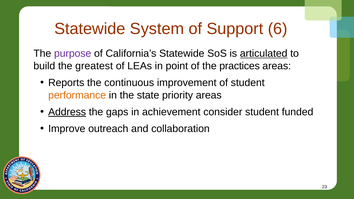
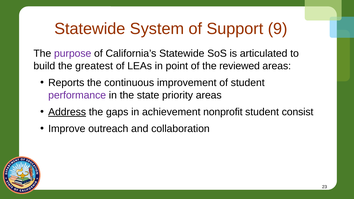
6: 6 -> 9 (278, 29)
articulated underline: present -> none (264, 54)
practices: practices -> reviewed (240, 66)
performance colour: orange -> purple (77, 95)
consider: consider -> nonprofit (223, 112)
funded: funded -> consist (298, 112)
